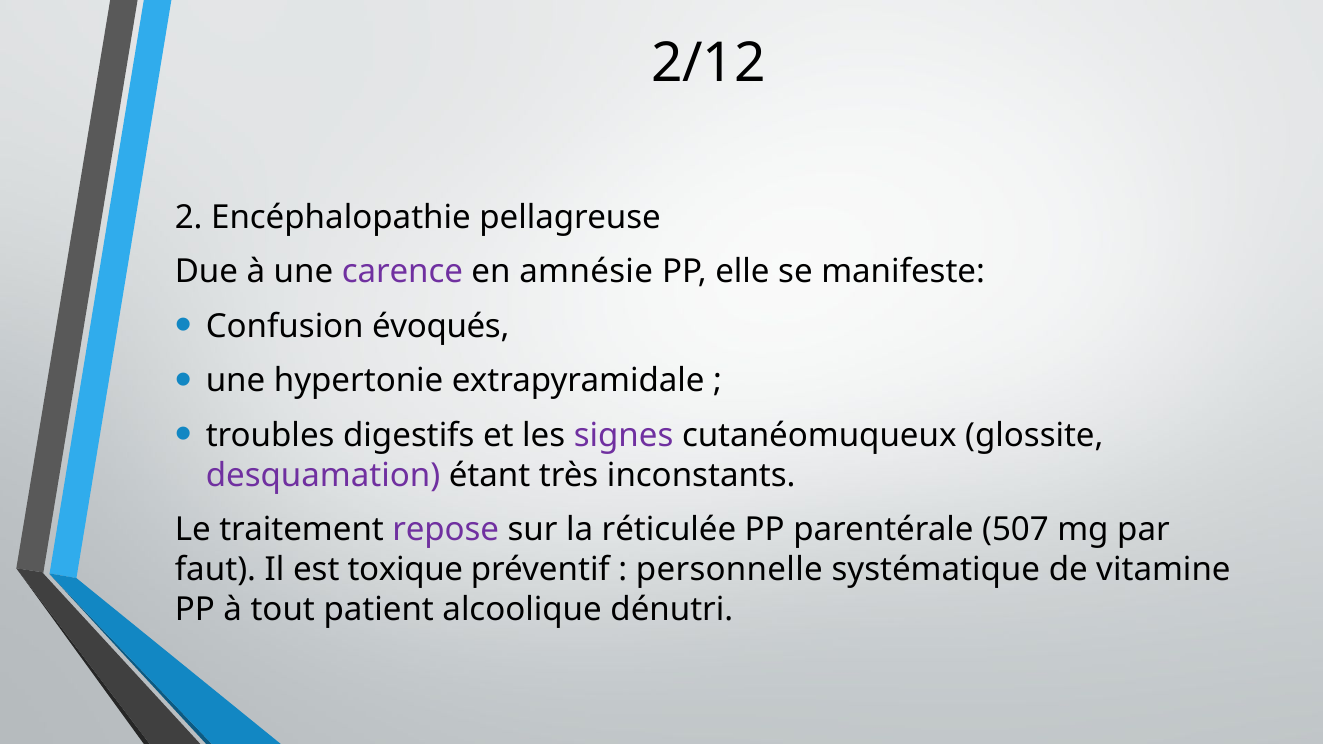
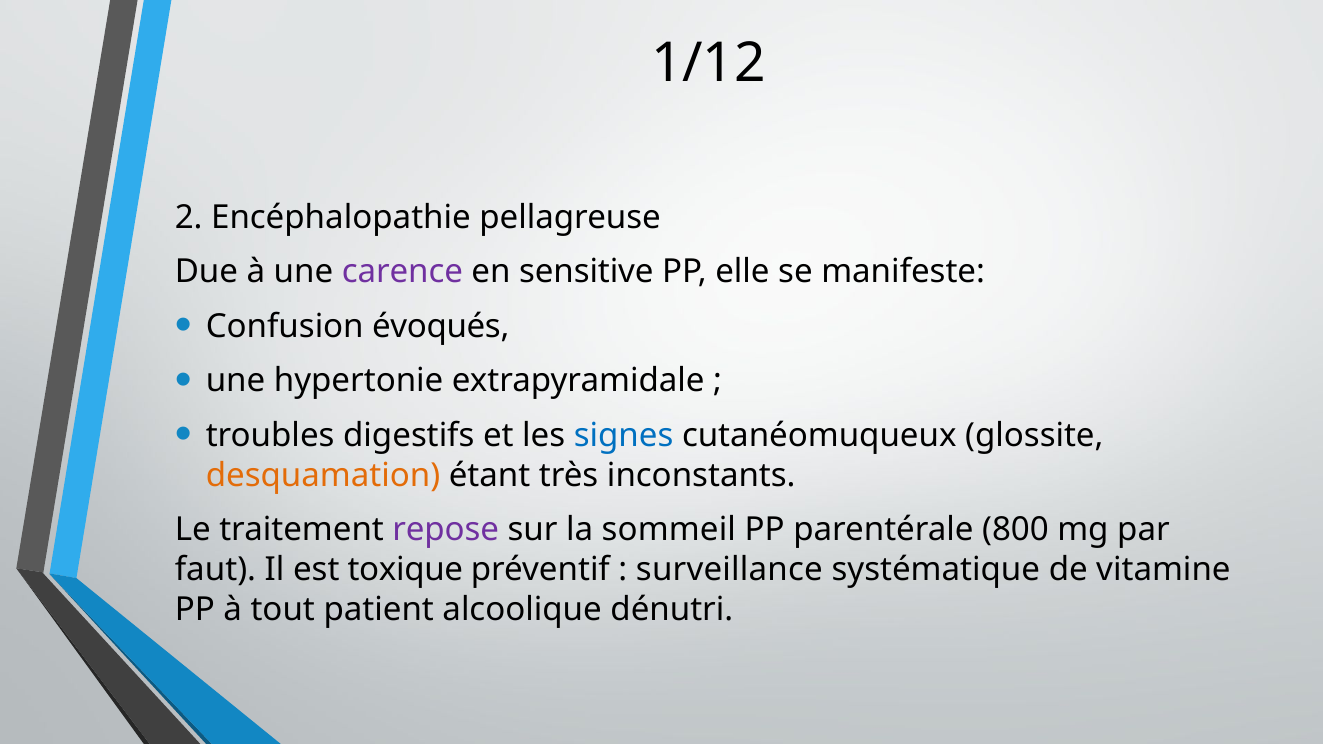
2/12: 2/12 -> 1/12 (708, 64)
amnésie: amnésie -> sensitive (586, 272)
signes colour: purple -> blue (624, 436)
desquamation colour: purple -> orange (323, 475)
réticulée: réticulée -> sommeil (669, 530)
507: 507 -> 800 (1015, 530)
personnelle: personnelle -> surveillance (729, 570)
